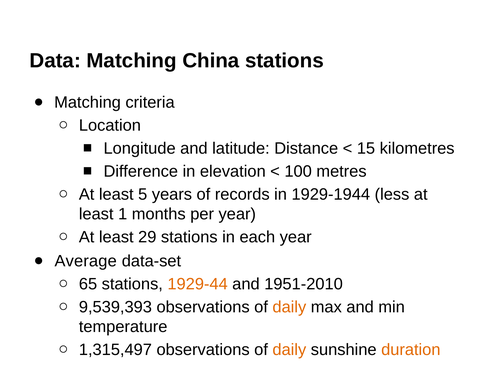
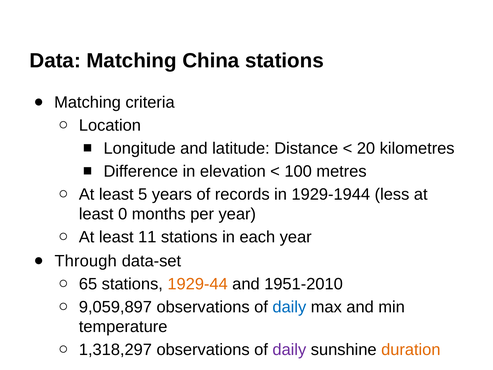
15: 15 -> 20 (366, 148)
1: 1 -> 0 (123, 214)
29: 29 -> 11 (147, 237)
Average: Average -> Through (86, 261)
9,539,393: 9,539,393 -> 9,059,897 (115, 307)
daily colour: orange -> blue (289, 307)
1,315,497: 1,315,497 -> 1,318,297 (115, 349)
daily colour: orange -> purple (289, 349)
